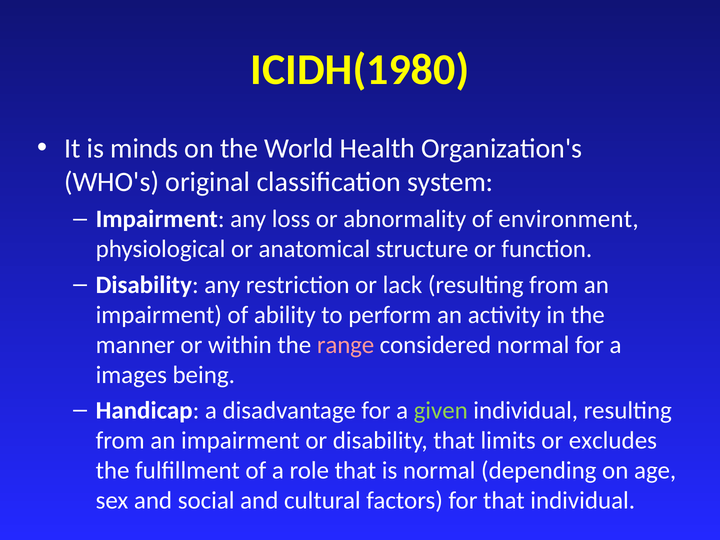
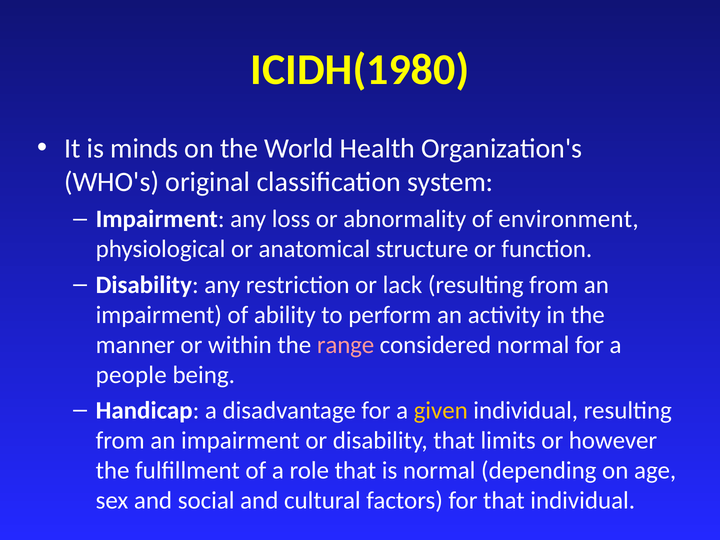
images: images -> people (131, 375)
given colour: light green -> yellow (441, 410)
excludes: excludes -> however (613, 440)
